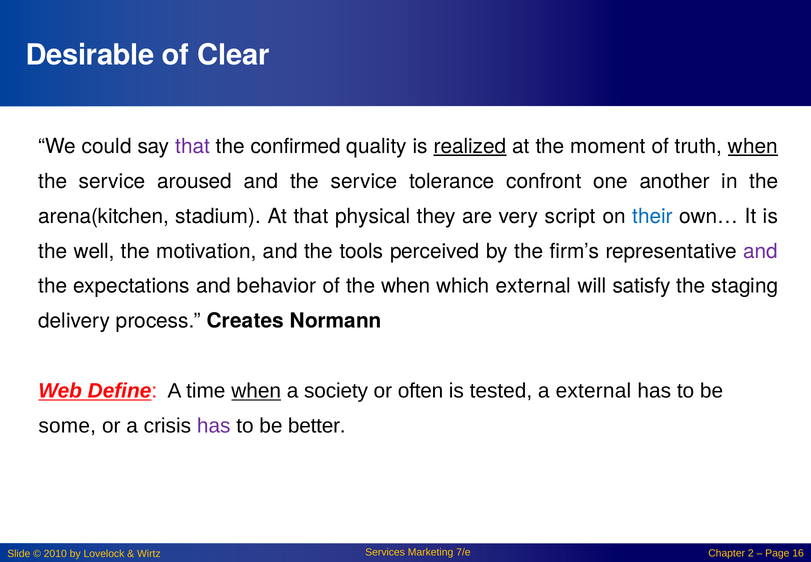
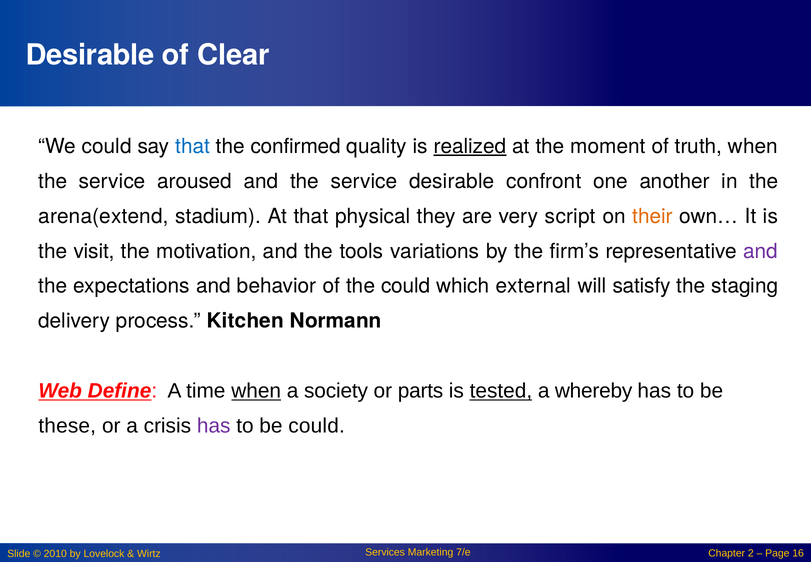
that colour: purple -> blue (193, 146)
when underline: present -> none (753, 146)
service tolerance: tolerance -> desirable (452, 181)
arena(kitchen: arena(kitchen -> arena(extend (104, 216)
their colour: blue -> orange (653, 216)
well: well -> visit (94, 251)
perceived: perceived -> variations (435, 251)
the when: when -> could (406, 286)
Creates: Creates -> Kitchen (245, 321)
often: often -> parts (421, 391)
tested underline: none -> present (501, 391)
a external: external -> whereby (594, 391)
some: some -> these (67, 426)
be better: better -> could (317, 426)
